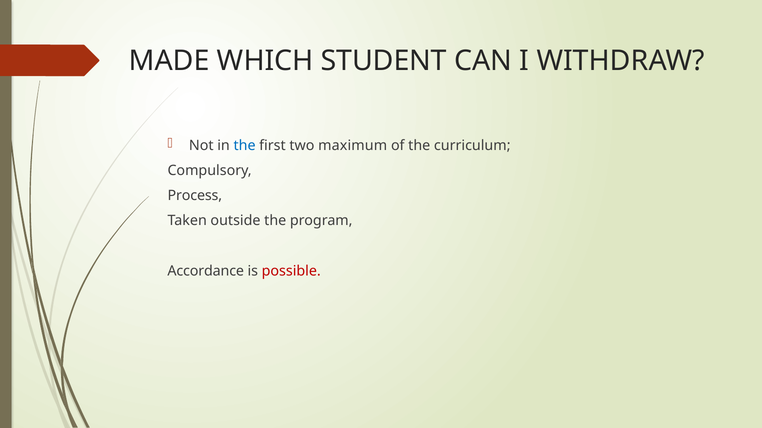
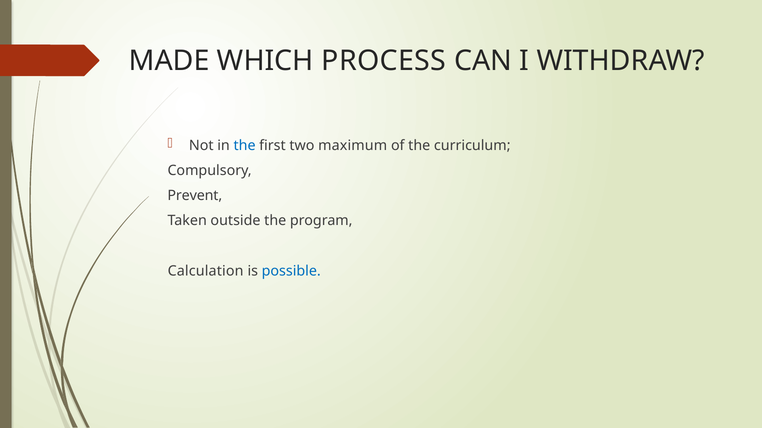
STUDENT: STUDENT -> PROCESS (384, 61)
Process: Process -> Prevent (195, 196)
Accordance: Accordance -> Calculation (206, 271)
possible colour: red -> blue (291, 271)
